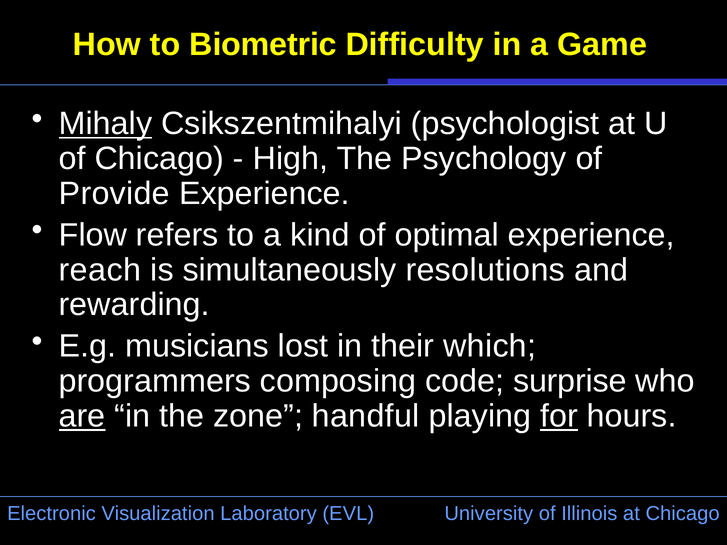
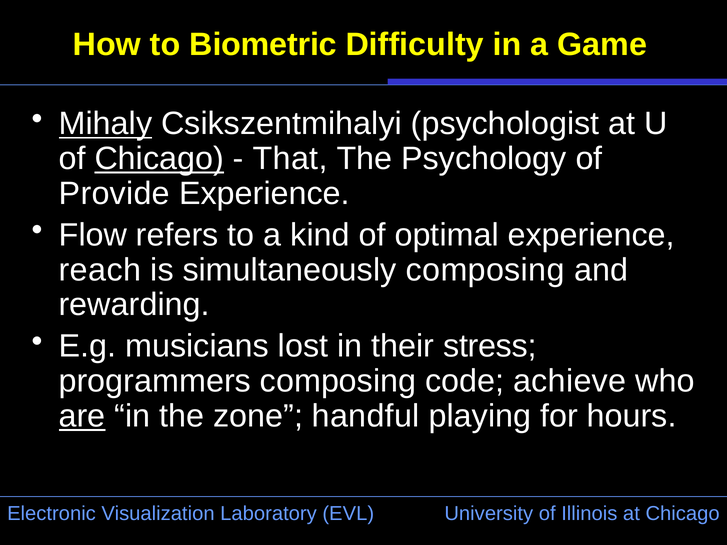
Chicago underline: none -> present (159, 159)
High: High -> That (290, 159)
simultaneously resolutions: resolutions -> composing (485, 270)
which: which -> stress (490, 346)
surprise: surprise -> achieve (570, 381)
for underline: present -> none (559, 416)
